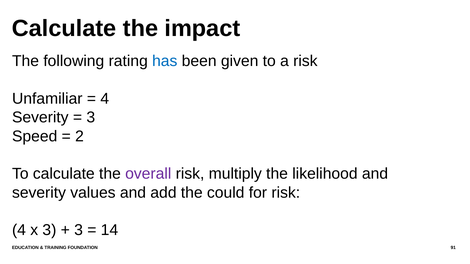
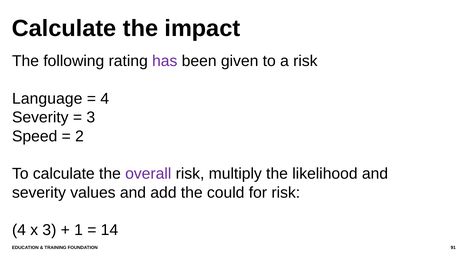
has colour: blue -> purple (165, 61)
Unfamiliar: Unfamiliar -> Language (47, 99)
3: 3 -> 1 (79, 230)
